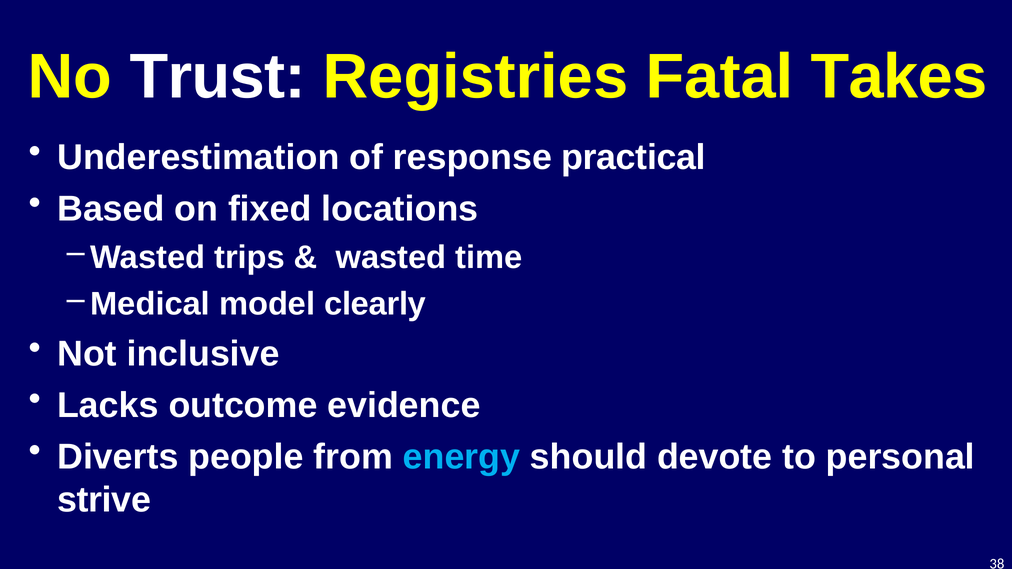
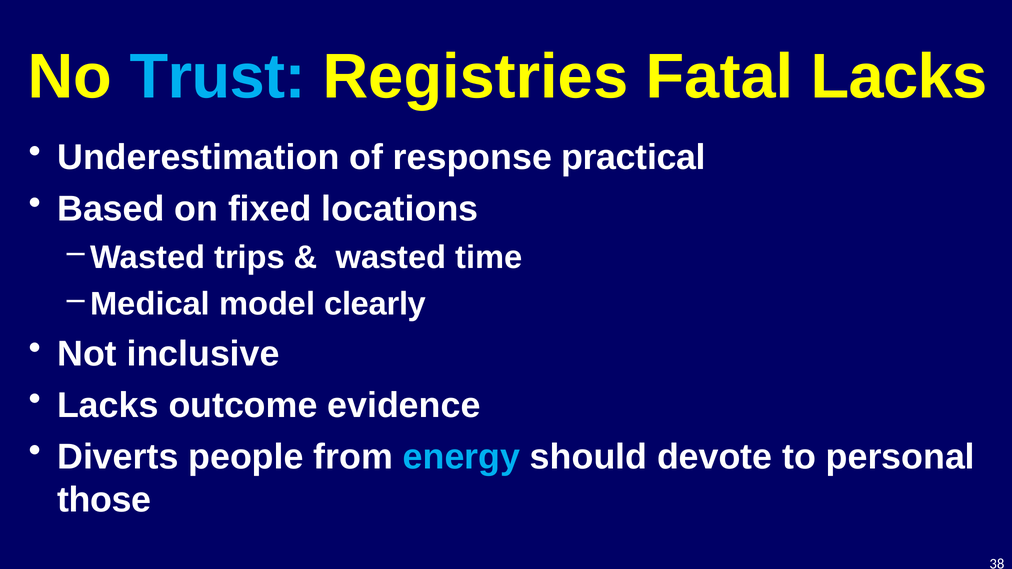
Trust colour: white -> light blue (218, 77)
Fatal Takes: Takes -> Lacks (899, 77)
strive: strive -> those (104, 500)
